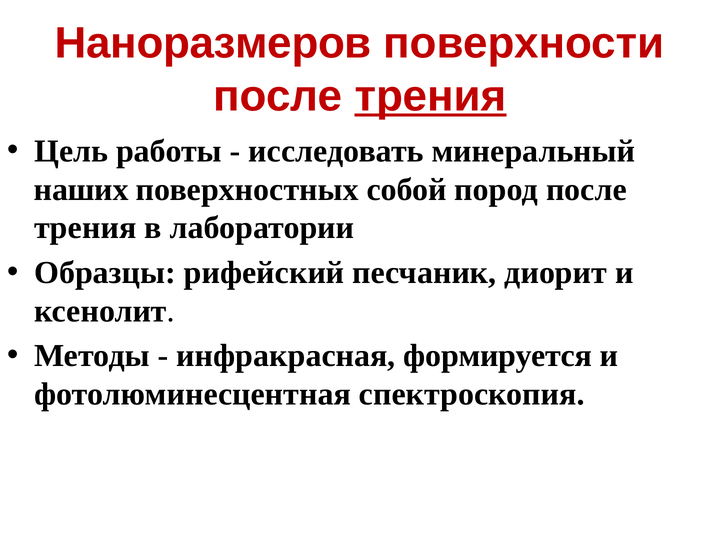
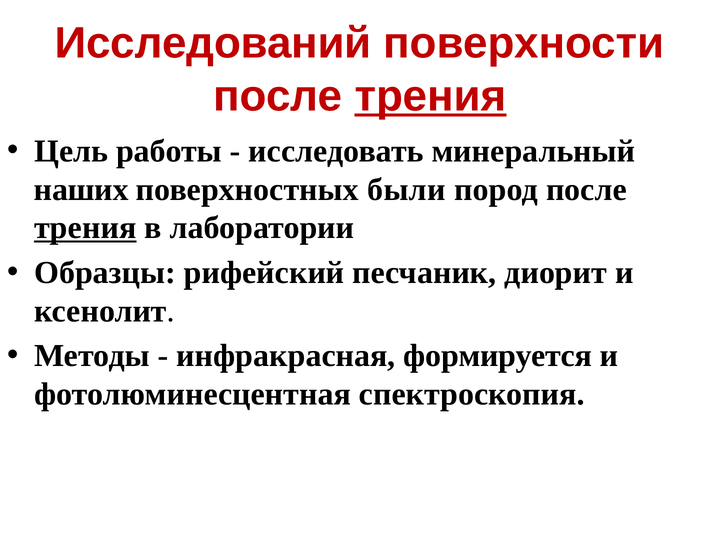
Наноразмеров: Наноразмеров -> Исследований (213, 43)
собой: собой -> были (406, 189)
трения underline: none -> present (85, 228)
